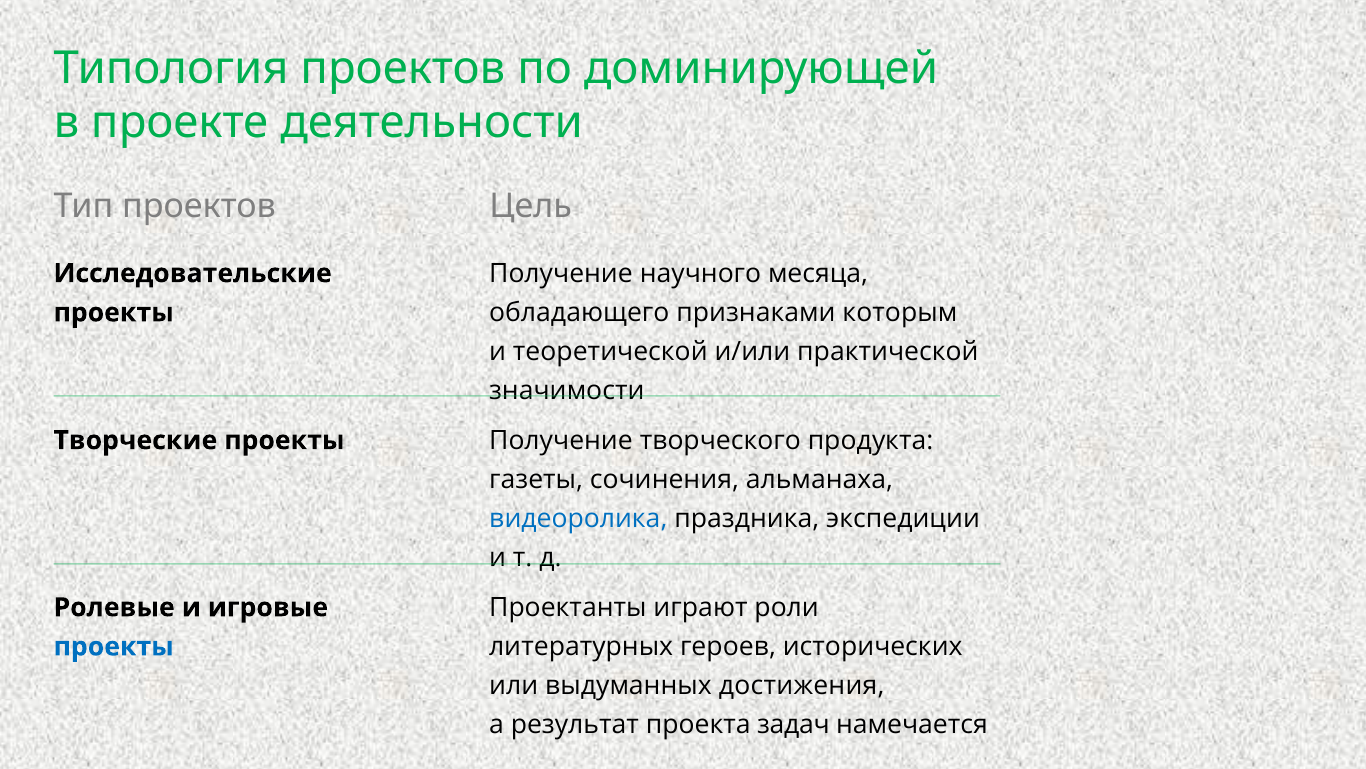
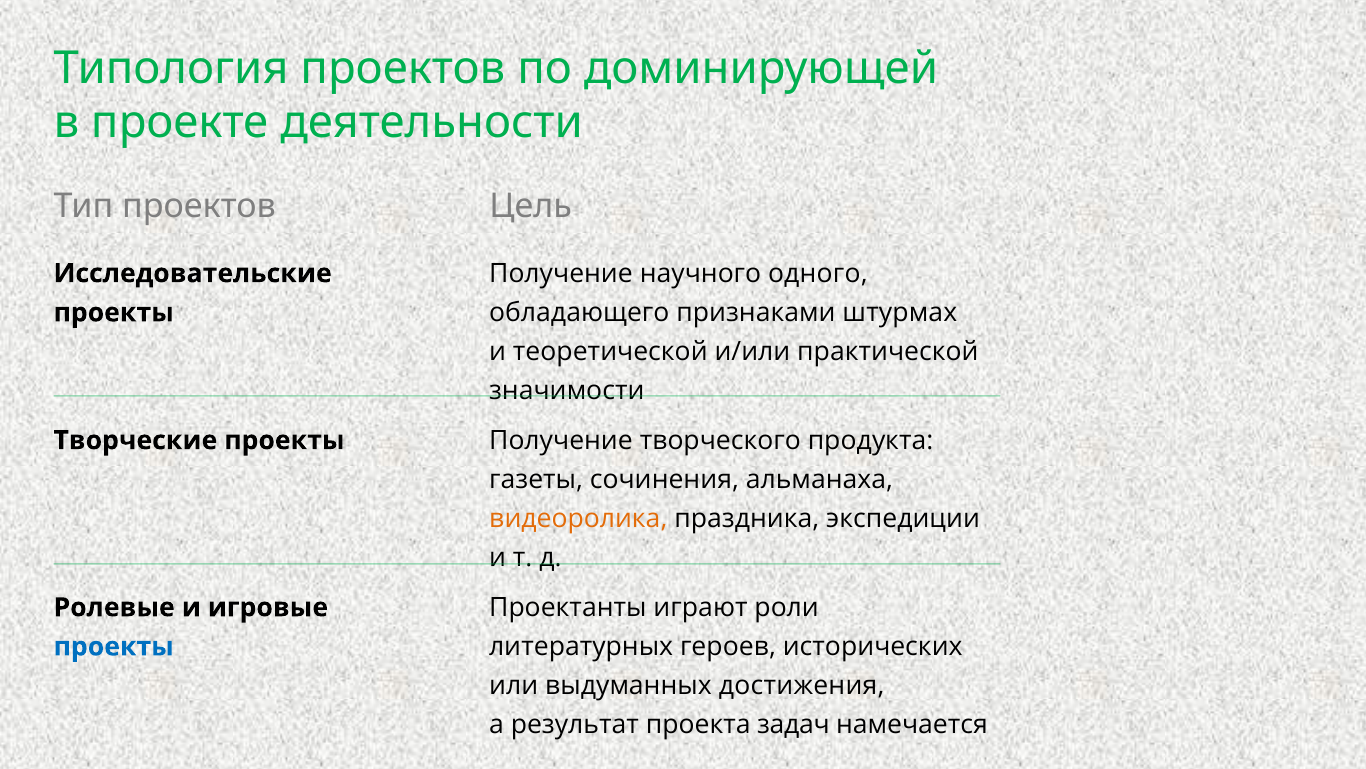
месяца: месяца -> одного (818, 273)
которым: которым -> штурмах (900, 312)
видеоролика colour: blue -> orange (578, 518)
